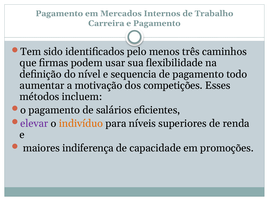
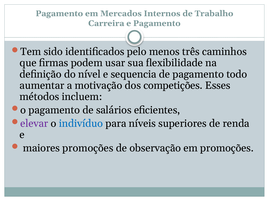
indivíduo colour: orange -> blue (81, 124)
maiores indiferença: indiferença -> promoções (88, 149)
capacidade: capacidade -> observação (155, 149)
